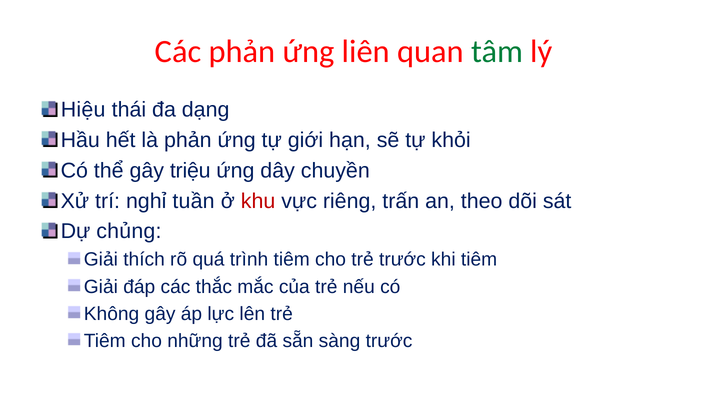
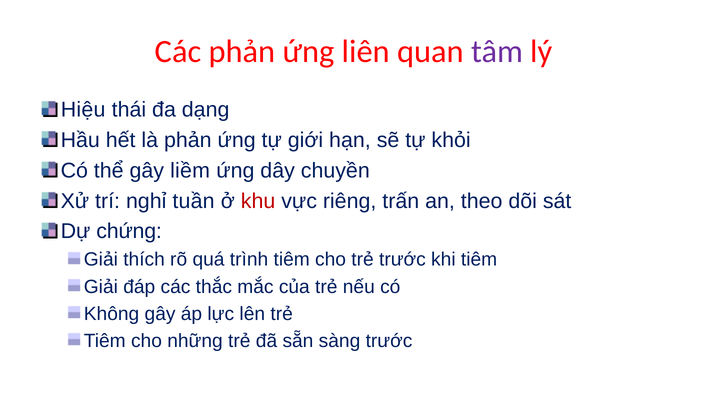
tâm colour: green -> purple (497, 51)
triệu: triệu -> liềm (190, 171)
chủng: chủng -> chứng (129, 231)
